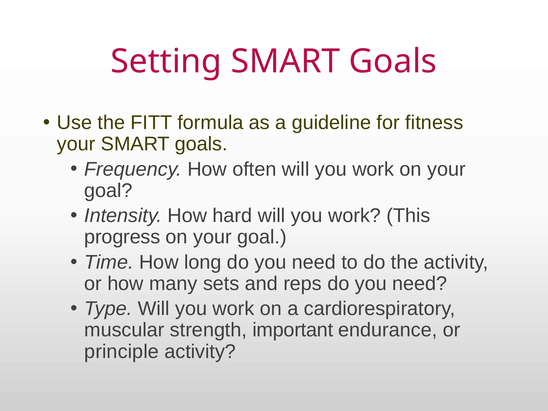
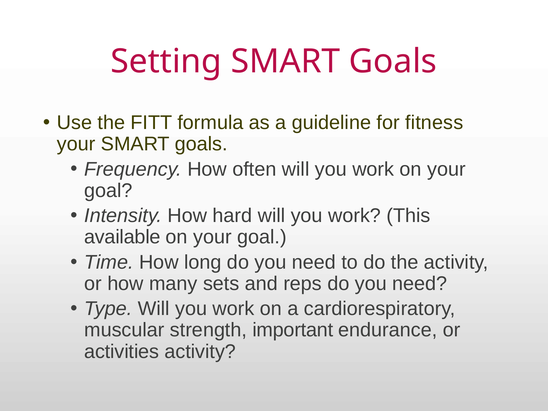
progress: progress -> available (122, 237)
principle: principle -> activities (122, 351)
